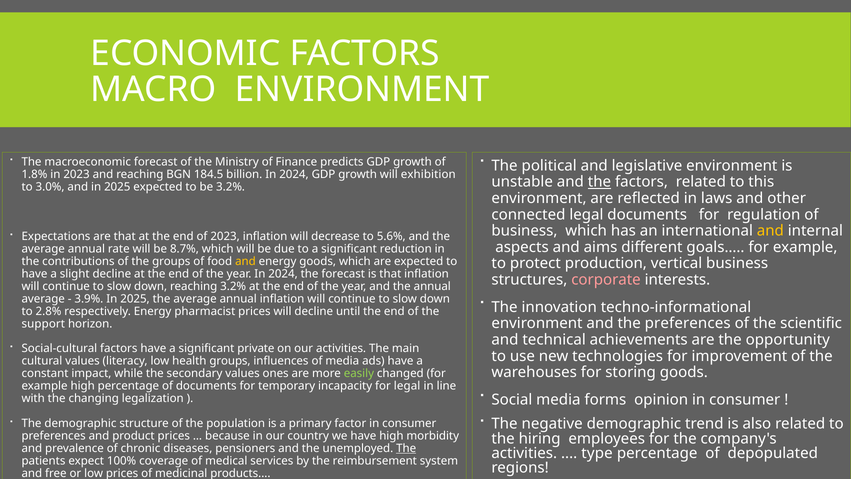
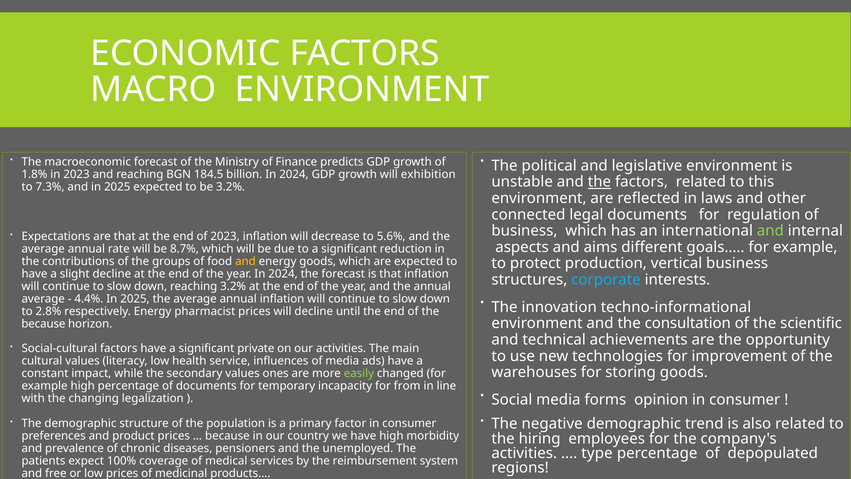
3.0%: 3.0% -> 7.3% (50, 187)
and colour: yellow -> light green (770, 231)
corporate colour: pink -> light blue (606, 280)
3.9%: 3.9% -> 4.4% (89, 299)
the preferences: preferences -> consultation (688, 323)
support: support -> because (43, 324)
health groups: groups -> service (230, 361)
for legal: legal -> from (407, 386)
The underline: present -> none (406, 448)
